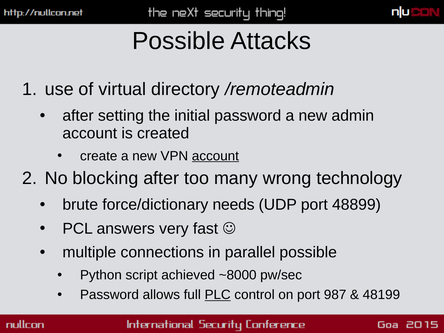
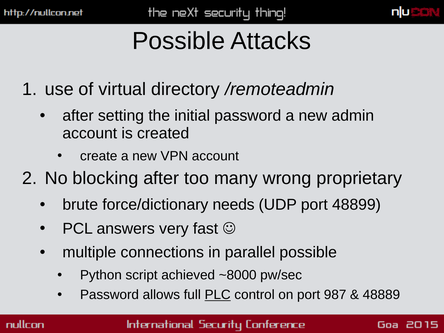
account underline: present -> none (215, 156)
technology: technology -> proprietary (359, 178)
48199: 48199 -> 48889 (381, 295)
